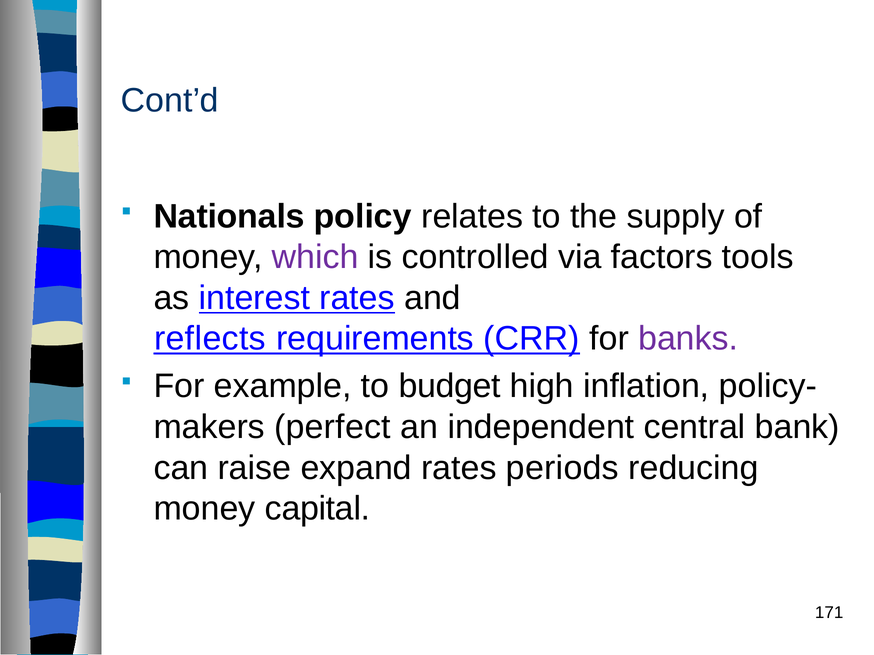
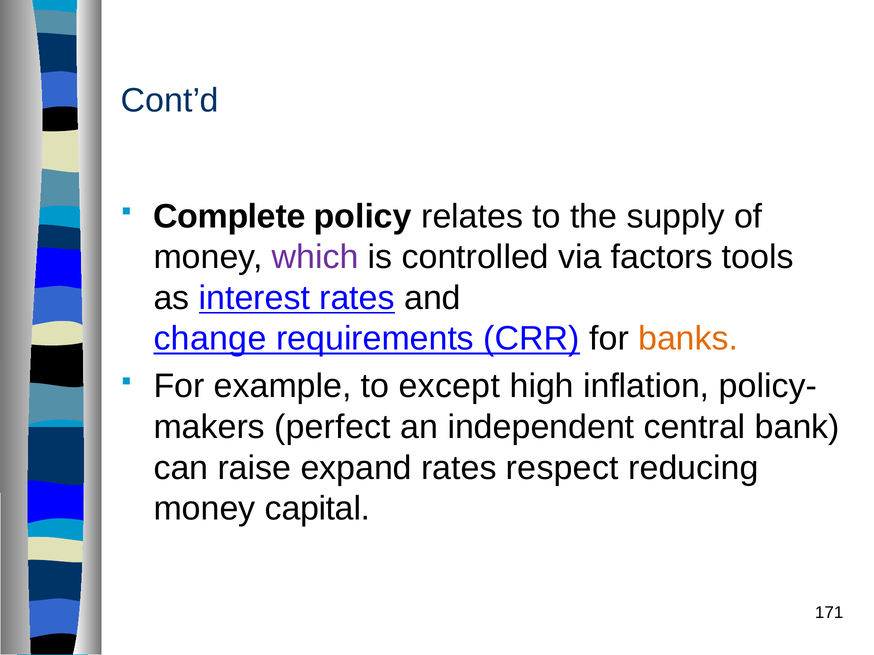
Nationals: Nationals -> Complete (229, 217)
reflects: reflects -> change (210, 339)
banks colour: purple -> orange (688, 339)
budget: budget -> except (449, 387)
periods: periods -> respect (562, 468)
